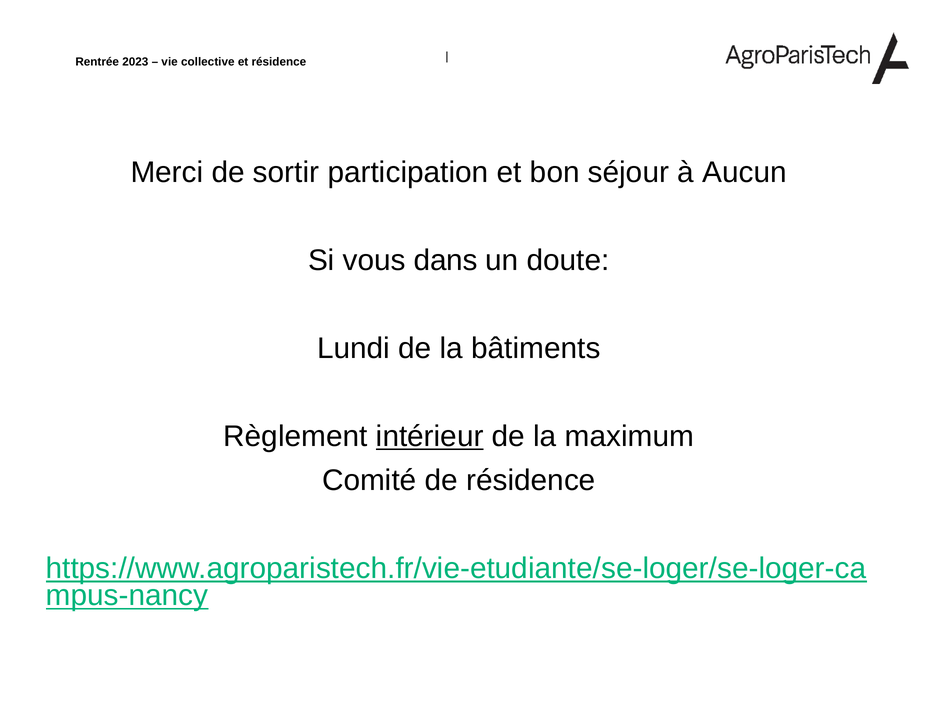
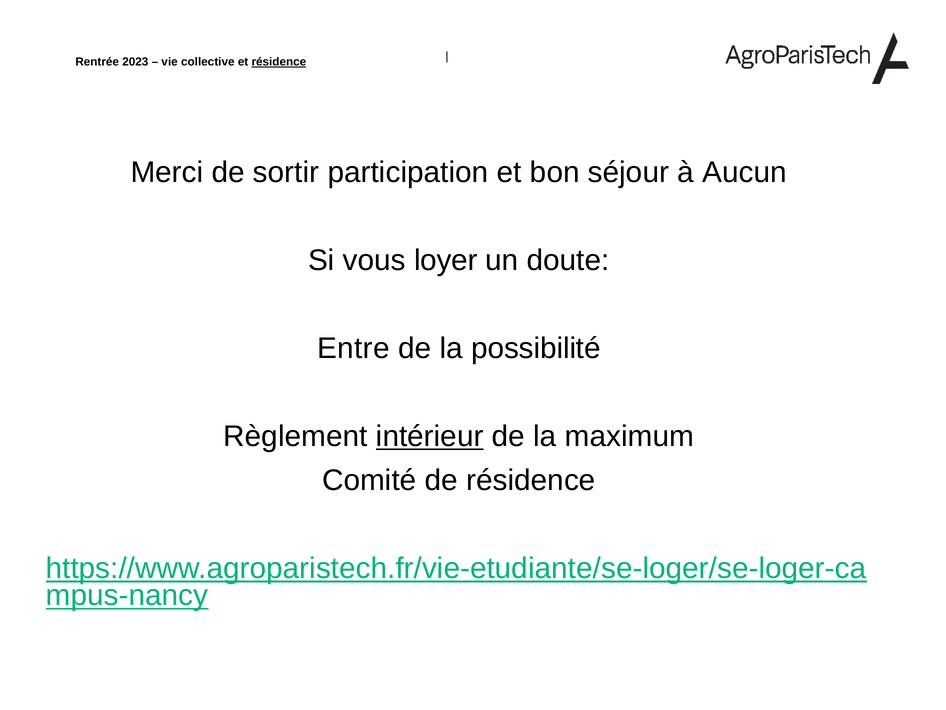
résidence underline: none -> present (279, 62)
dans: dans -> loyer (446, 260)
Lundi: Lundi -> Entre (353, 348)
bâtiments: bâtiments -> possibilité (536, 348)
